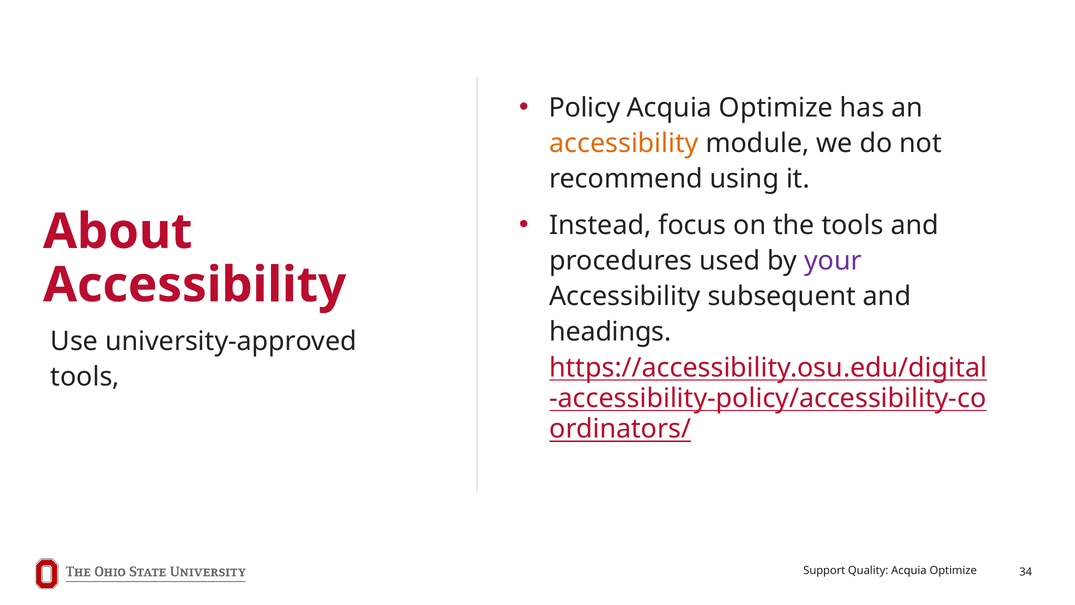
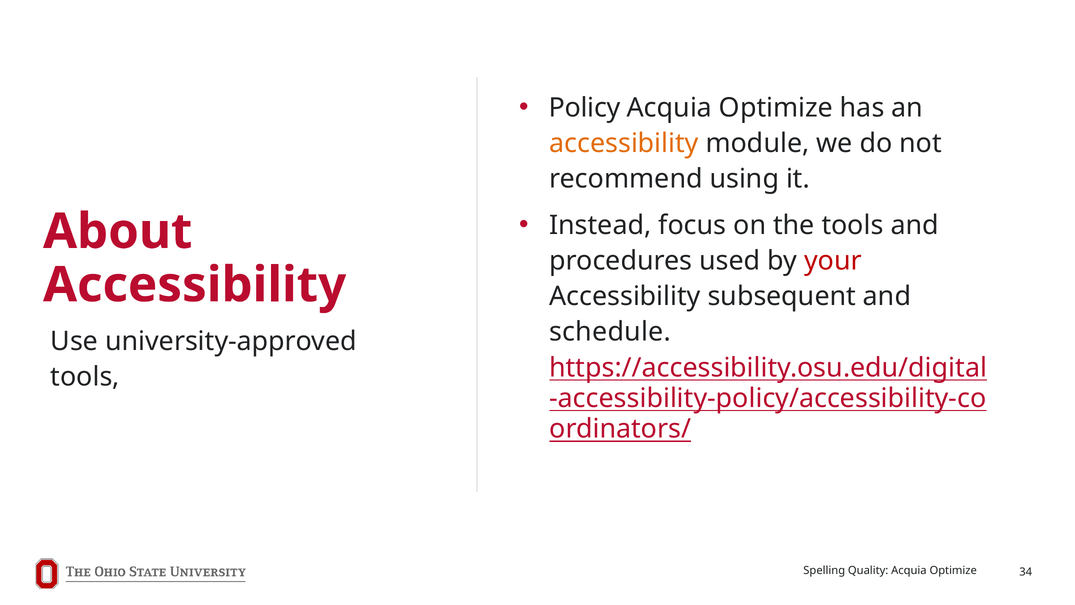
your colour: purple -> red (833, 261)
headings: headings -> schedule (610, 332)
Support: Support -> Spelling (824, 570)
